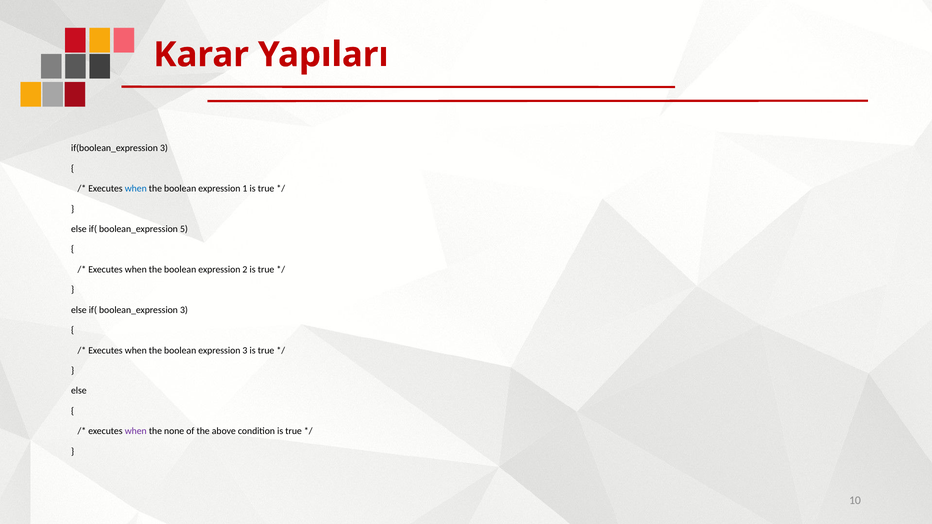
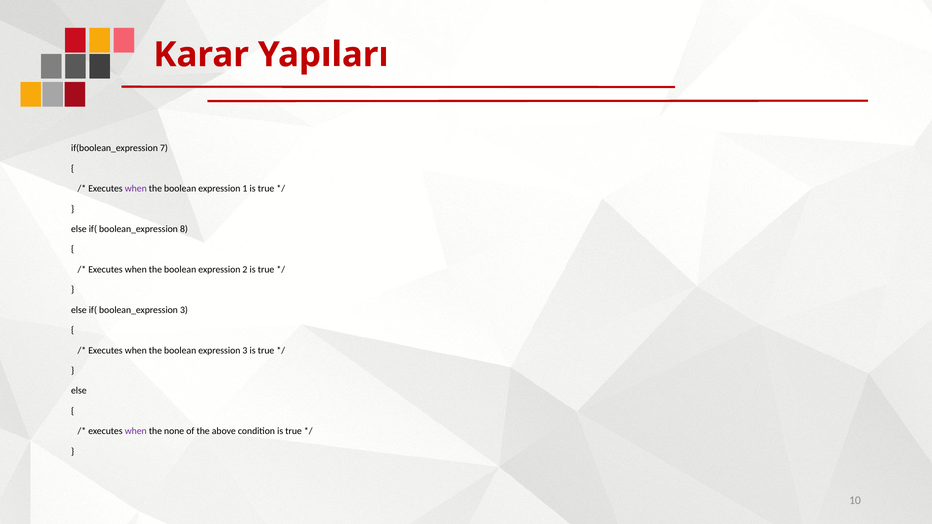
if(boolean_expression 3: 3 -> 7 (164, 148)
when colour: blue -> purple (136, 189)
5: 5 -> 8 (184, 229)
